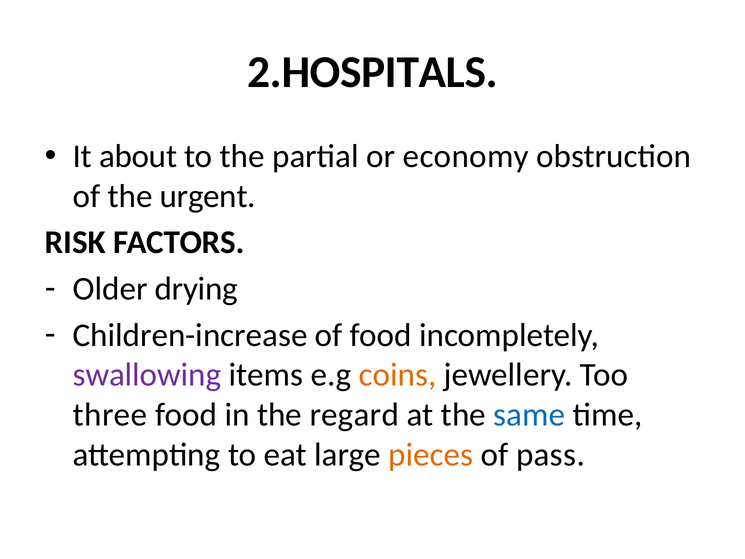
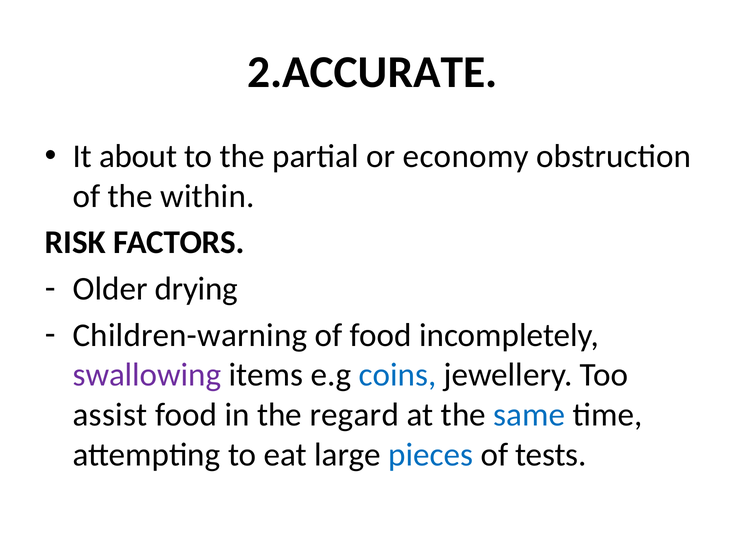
2.HOSPITALS: 2.HOSPITALS -> 2.ACCURATE (372, 72)
urgent: urgent -> within (207, 196)
Children-increase: Children-increase -> Children-warning (190, 335)
coins colour: orange -> blue (398, 375)
three: three -> assist (110, 415)
pieces colour: orange -> blue (431, 454)
pass: pass -> tests (551, 454)
